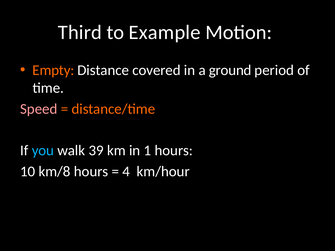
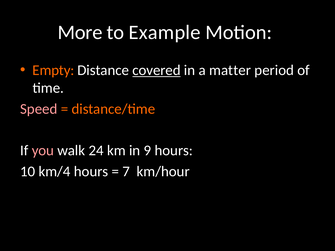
Third: Third -> More (80, 32)
covered underline: none -> present (157, 70)
ground: ground -> matter (230, 70)
you colour: light blue -> pink (43, 151)
39: 39 -> 24 (96, 151)
1: 1 -> 9 (147, 151)
km/8: km/8 -> km/4 (55, 172)
4: 4 -> 7 (126, 172)
